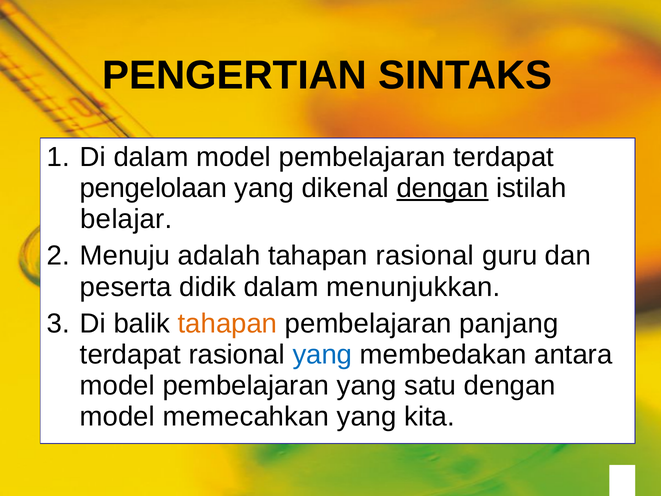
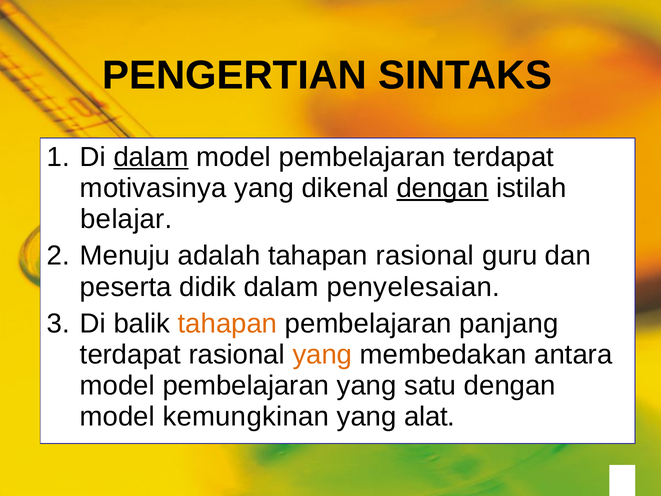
dalam underline: none -> present (151, 157)
pengelolaan: pengelolaan -> motivasinya (153, 188)
menunjukkan: menunjukkan -> penyelesaian (413, 287)
yang colour: blue -> orange (322, 354)
memecahkan: memecahkan -> kemungkinan (246, 417)
kita: kita -> alat (430, 417)
